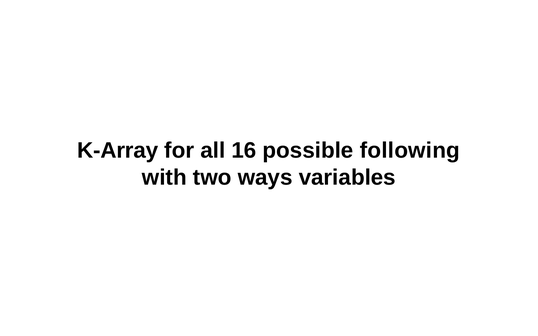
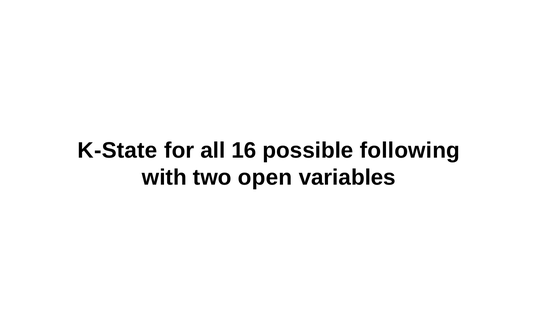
K-Array: K-Array -> K-State (118, 151)
ways: ways -> open (265, 178)
